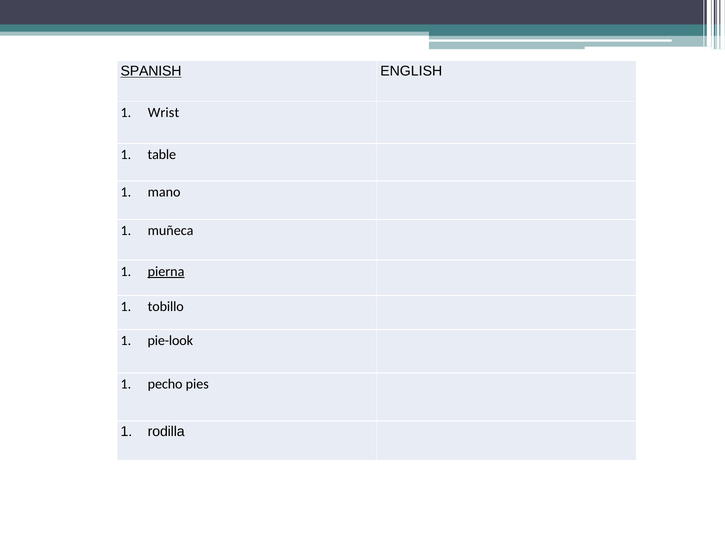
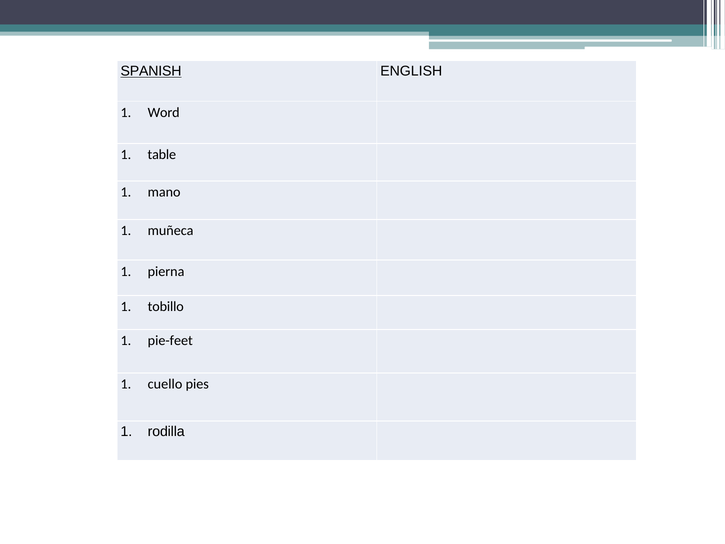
Wrist: Wrist -> Word (164, 113)
pierna underline: present -> none (166, 271)
pie-look: pie-look -> pie-feet (170, 341)
pecho: pecho -> cuello (165, 384)
